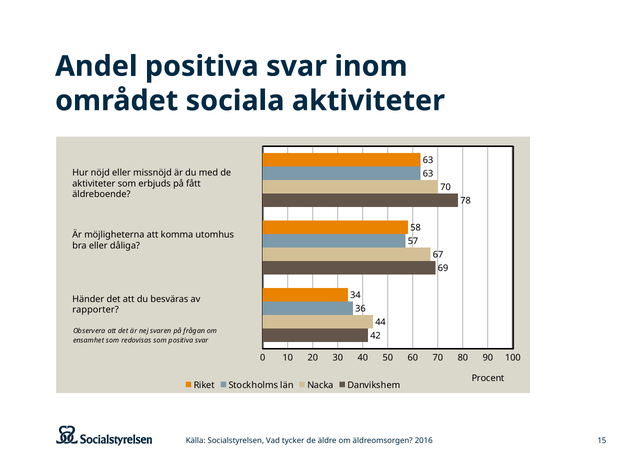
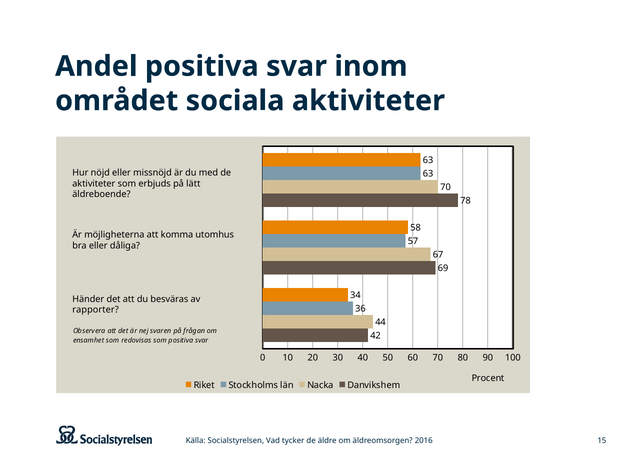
fått: fått -> lätt (193, 184)
